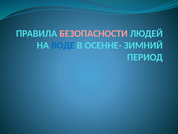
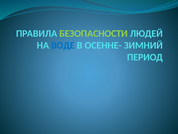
БЕЗОПАСНОСТИ colour: pink -> light green (94, 33)
